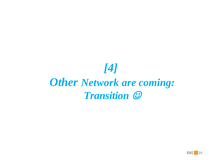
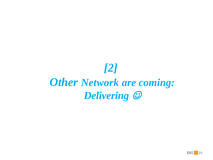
4: 4 -> 2 (111, 68)
Transition: Transition -> Delivering (106, 95)
